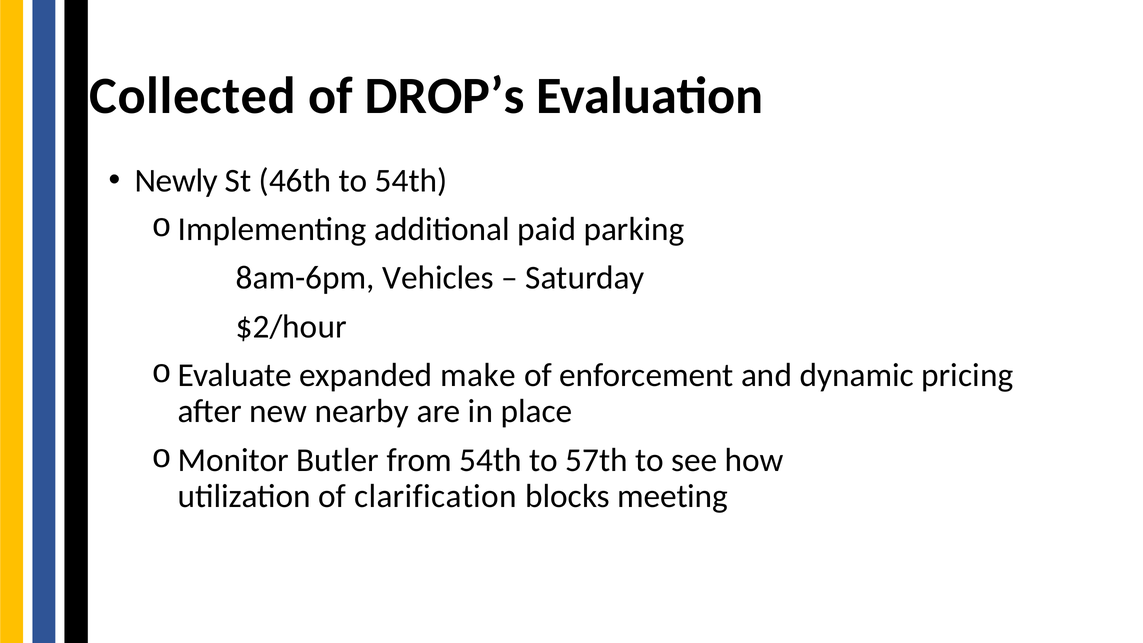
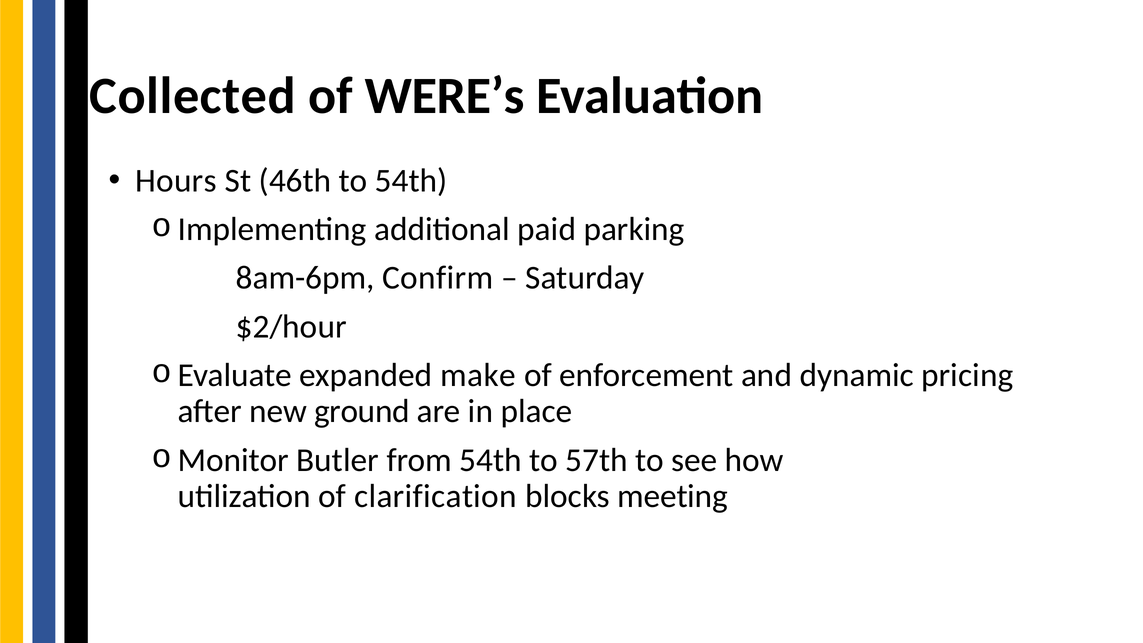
DROP’s: DROP’s -> WERE’s (445, 96)
Newly: Newly -> Hours (176, 181)
Vehicles: Vehicles -> Confirm (438, 278)
nearby: nearby -> ground (362, 411)
